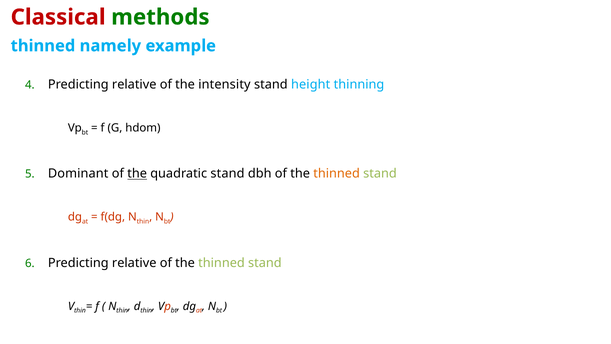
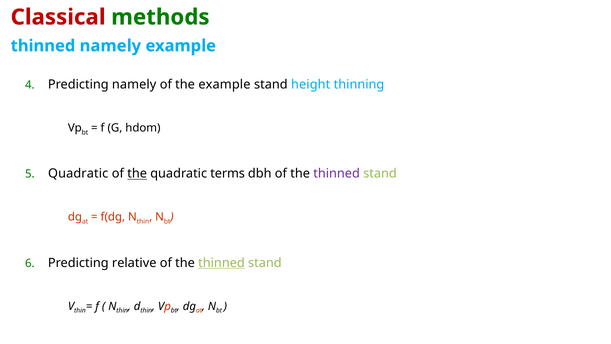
relative: relative -> namely (134, 84)
the intensity: intensity -> example (224, 84)
Dominant: Dominant -> Quadratic (78, 174)
quadratic stand: stand -> terms (228, 174)
thinned colour: orange -> purple (337, 174)
thinned underline: none -> present (221, 263)
